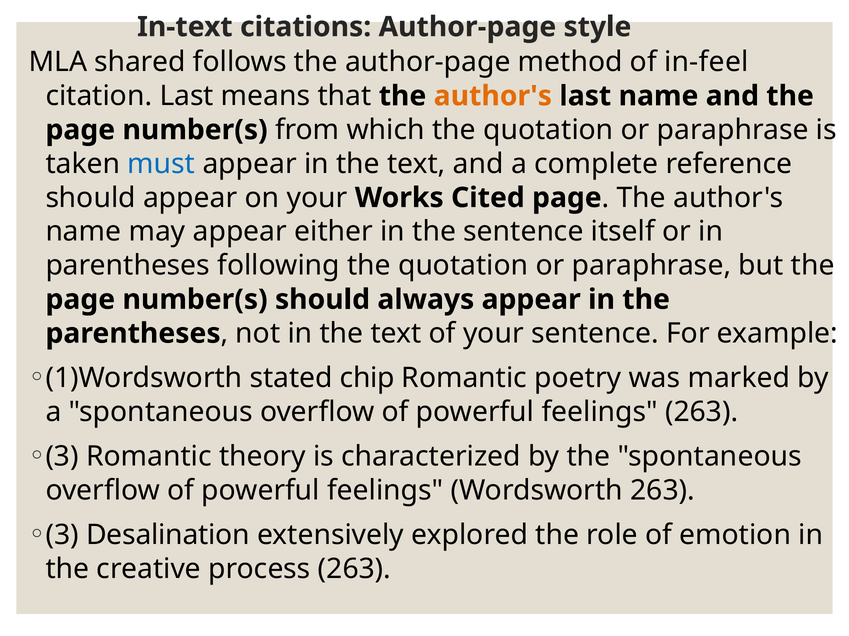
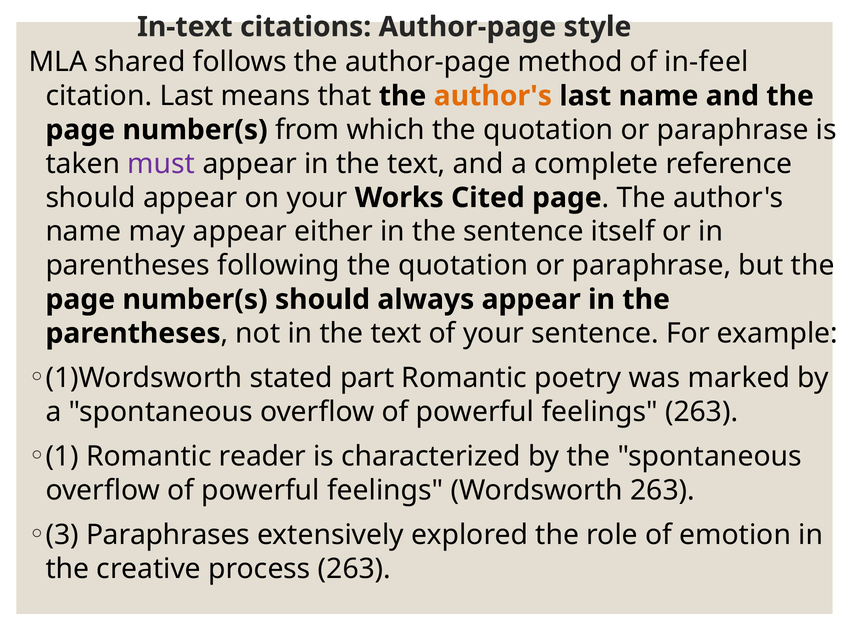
must colour: blue -> purple (161, 164)
chip: chip -> part (367, 378)
3: 3 -> 1 (62, 457)
theory: theory -> reader (263, 457)
Desalination: Desalination -> Paraphrases (168, 535)
